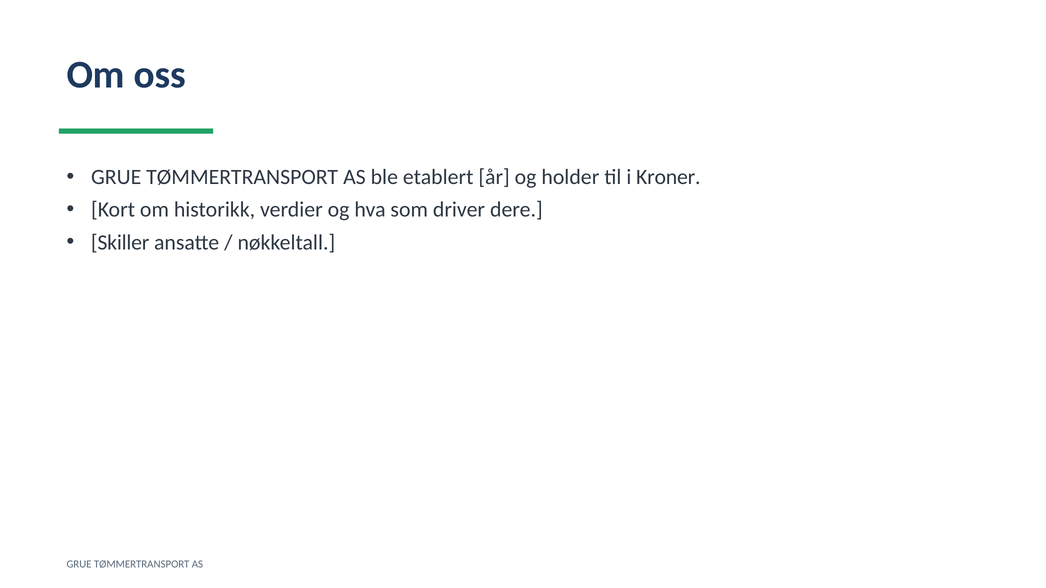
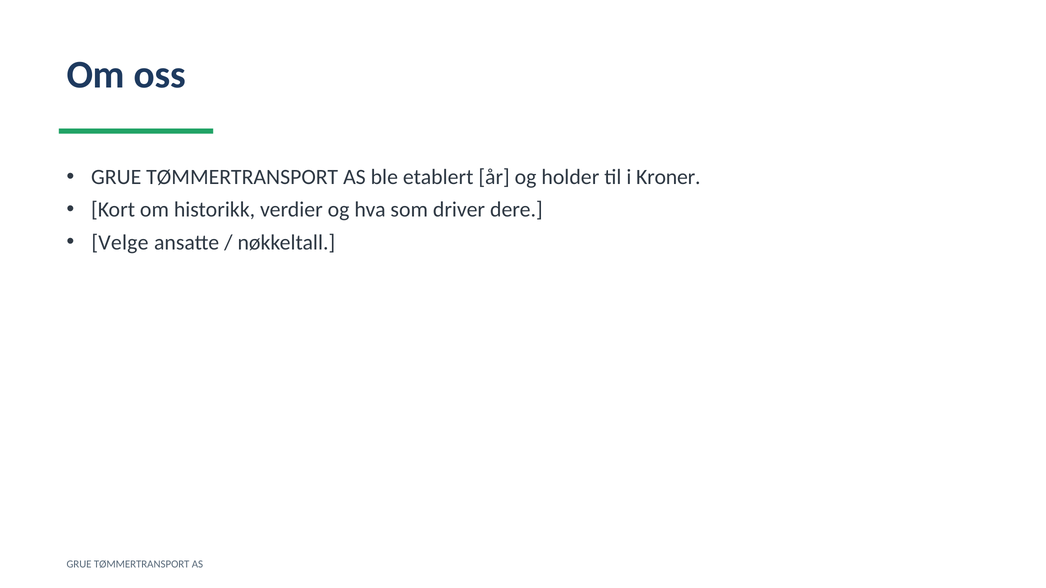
Skiller: Skiller -> Velge (120, 243)
